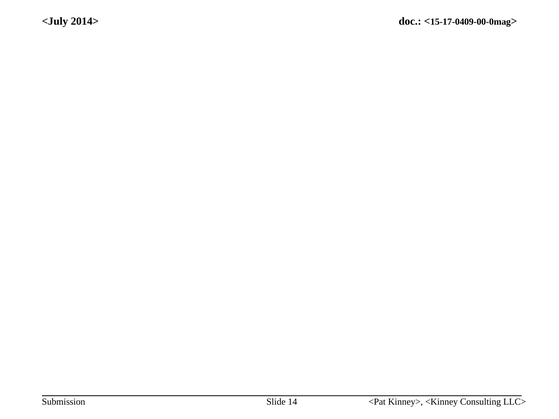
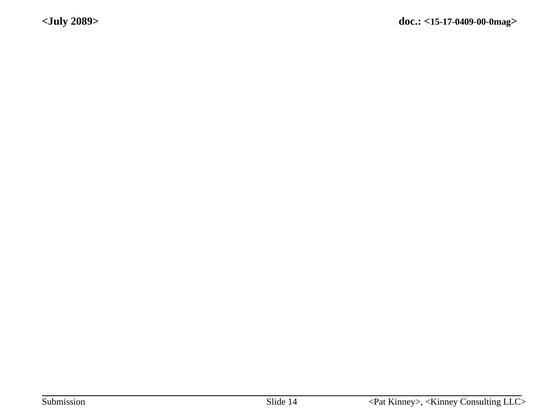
2014>: 2014> -> 2089> (85, 21)
